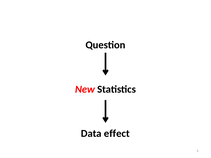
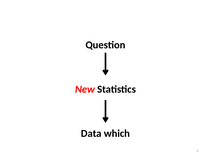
effect: effect -> which (117, 134)
